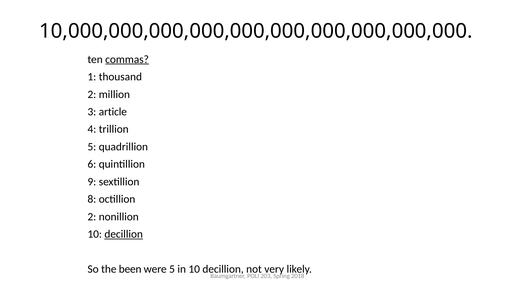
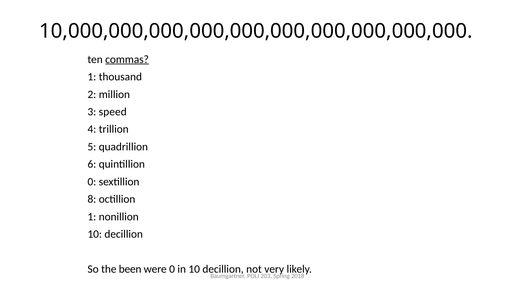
article: article -> speed (113, 112)
9: 9 -> 0 (92, 182)
2: 2 -> 1 (92, 217)
decillion underline: present -> none (124, 235)
were 5: 5 -> 0 (172, 270)
